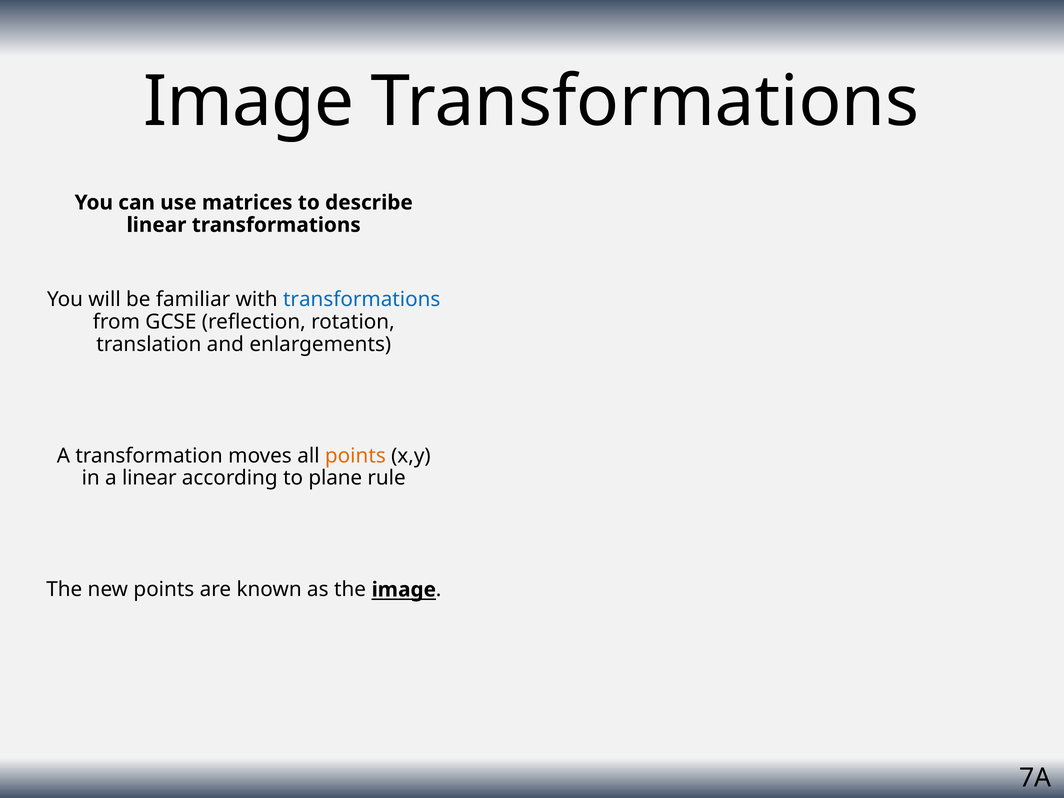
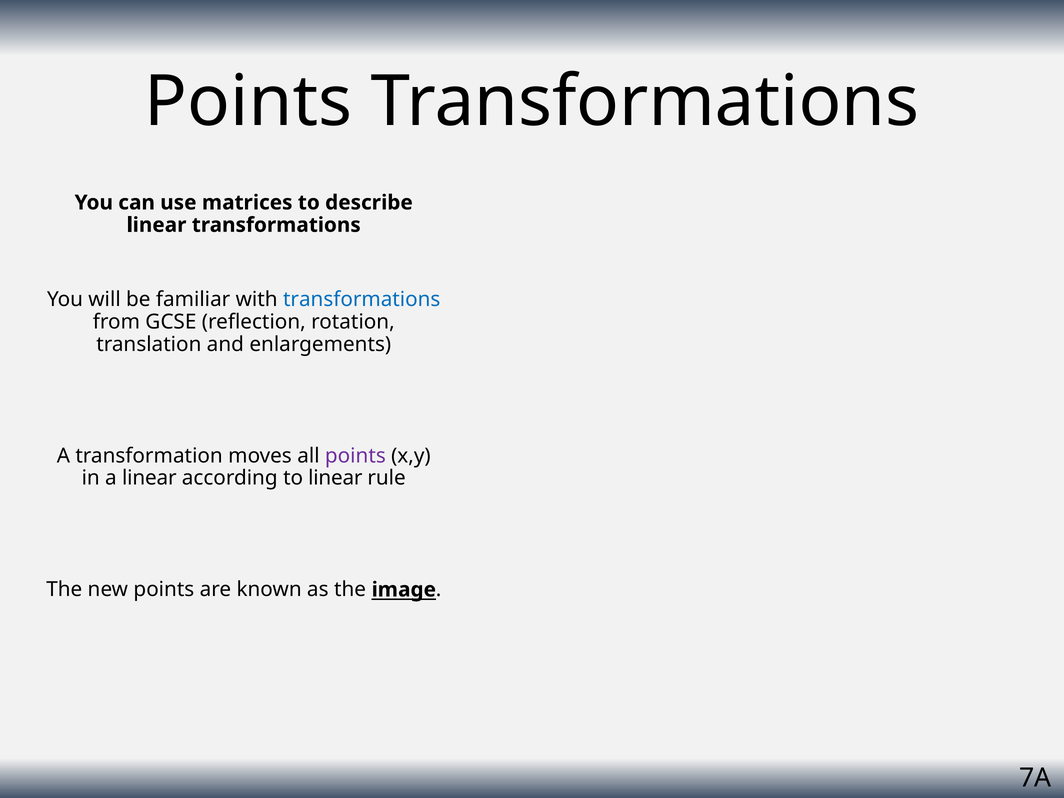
Image: Image -> Points (248, 102)
points colour: orange -> purple (355, 456)
to plane: plane -> linear (335, 478)
